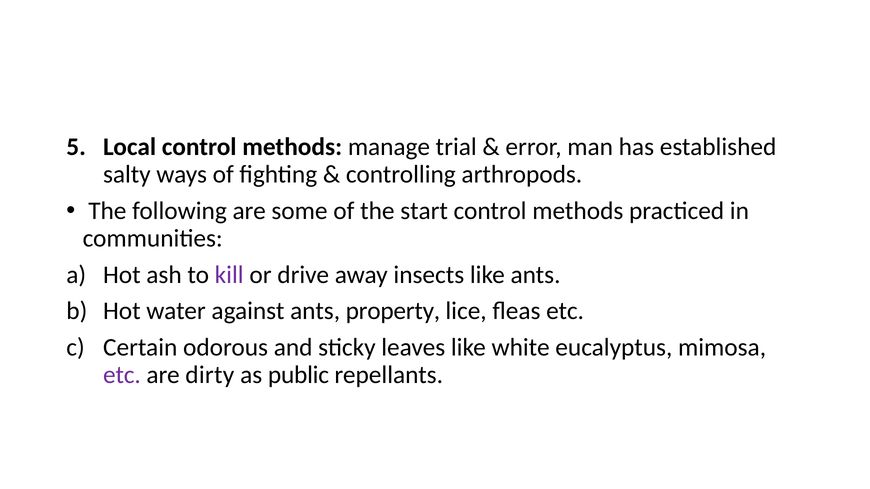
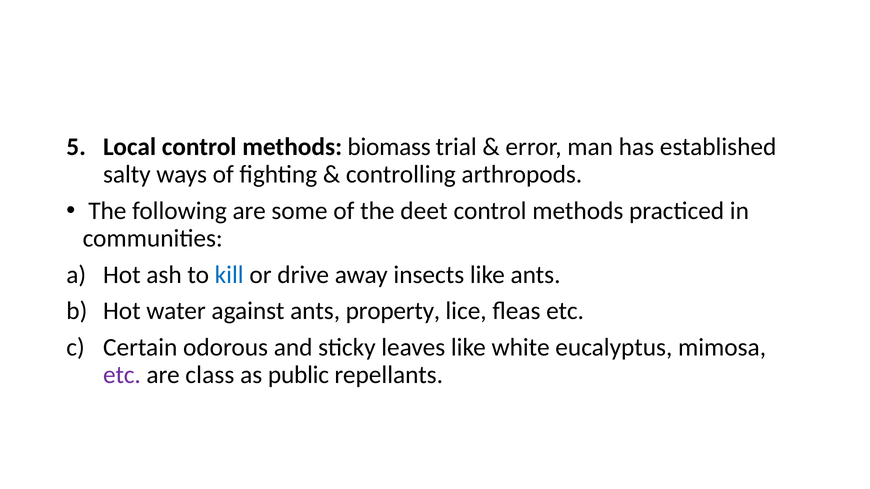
manage: manage -> biomass (389, 147)
start: start -> deet (424, 211)
kill colour: purple -> blue (229, 275)
dirty: dirty -> class (210, 375)
